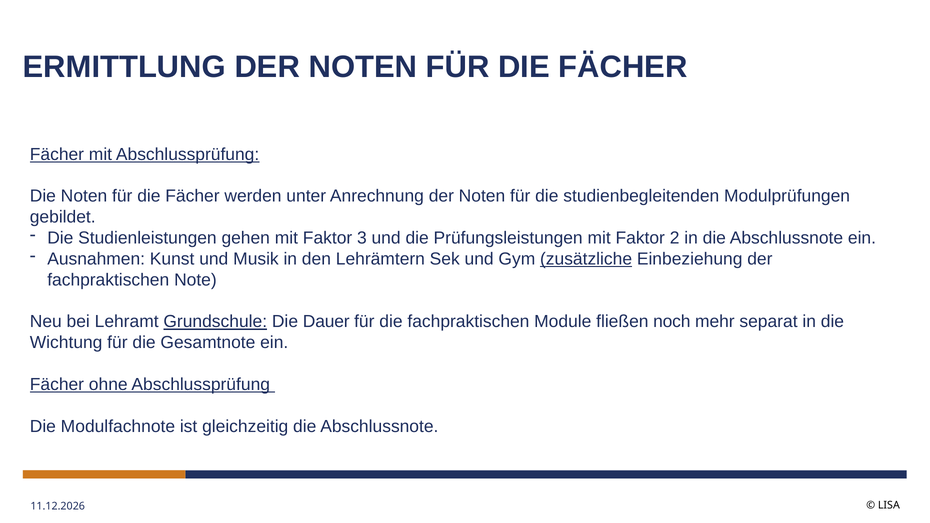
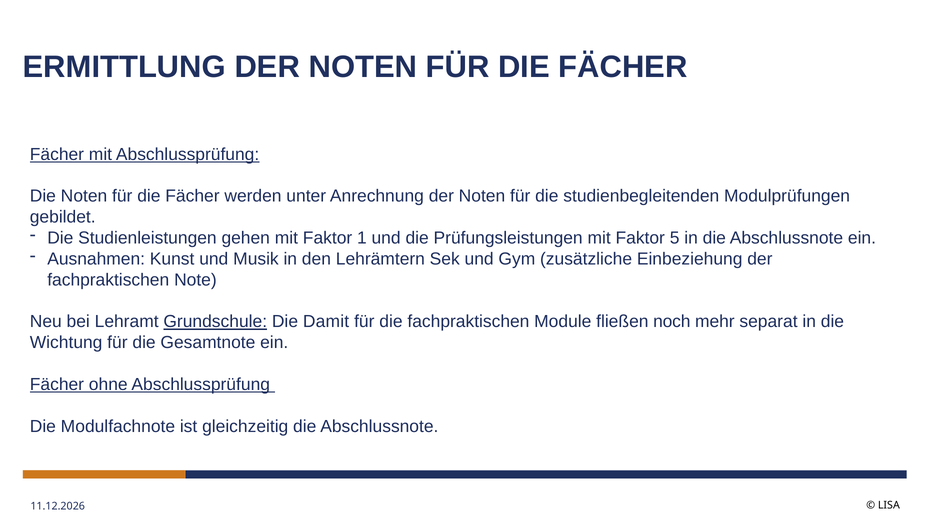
3: 3 -> 1 (362, 238)
2: 2 -> 5 (675, 238)
zusätzliche underline: present -> none (586, 259)
Dauer: Dauer -> Damit (326, 322)
